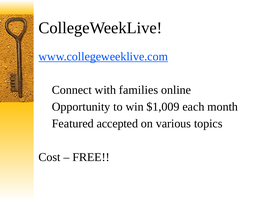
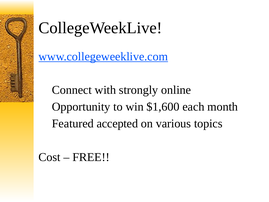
families: families -> strongly (139, 90)
$1,009: $1,009 -> $1,600 (163, 107)
